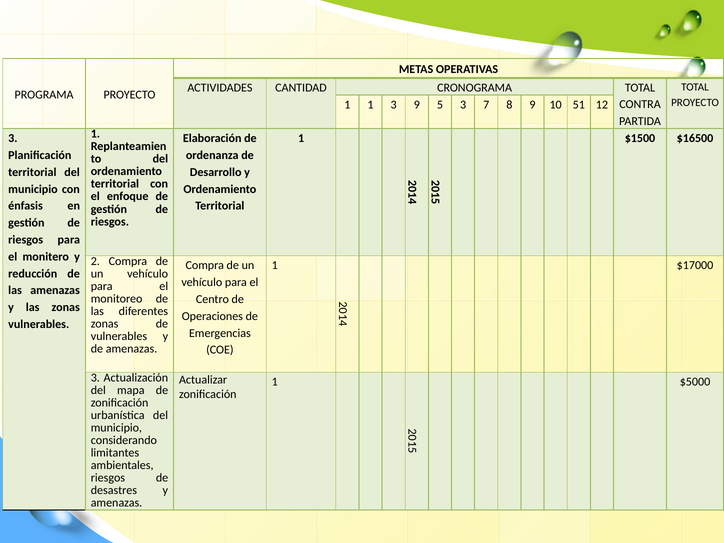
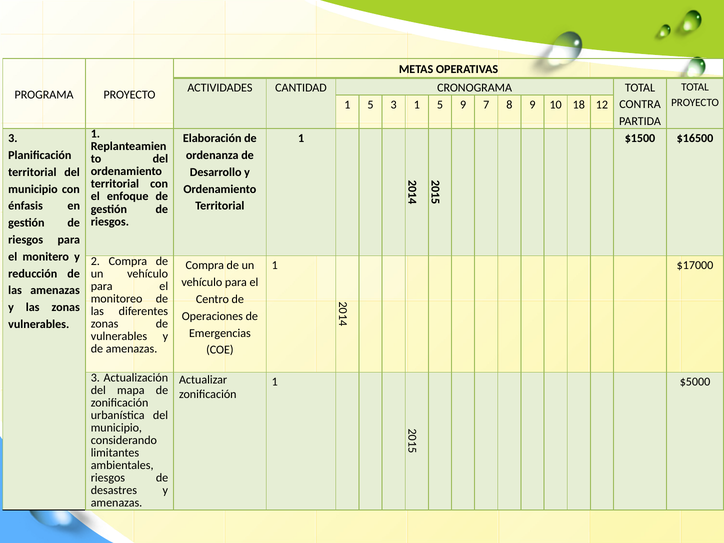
1: 1 -> 5 (371, 105)
3 9: 9 -> 1 (417, 105)
5 3: 3 -> 9 (463, 105)
51: 51 -> 18 (579, 105)
